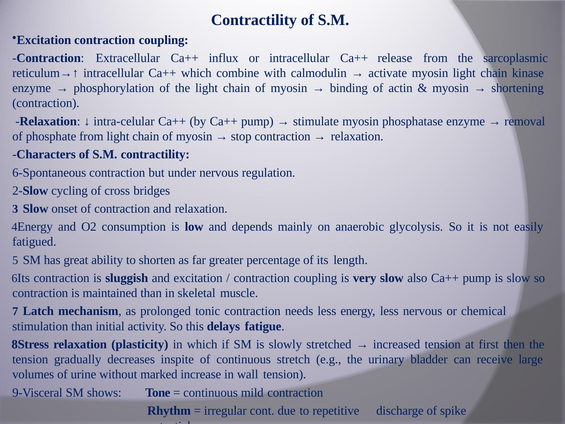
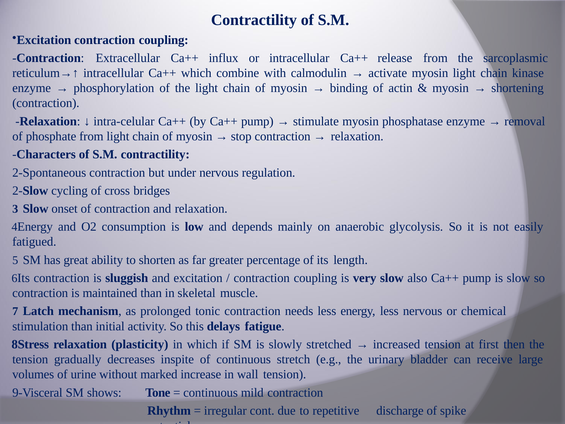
6-Spontaneous: 6-Spontaneous -> 2-Spontaneous (49, 172)
